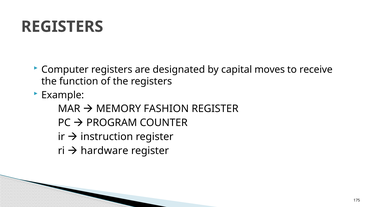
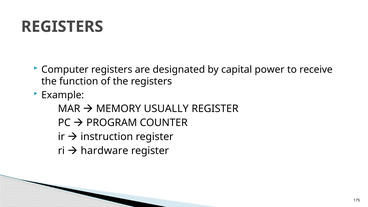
moves: moves -> power (270, 69)
FASHION: FASHION -> USUALLY (166, 109)
